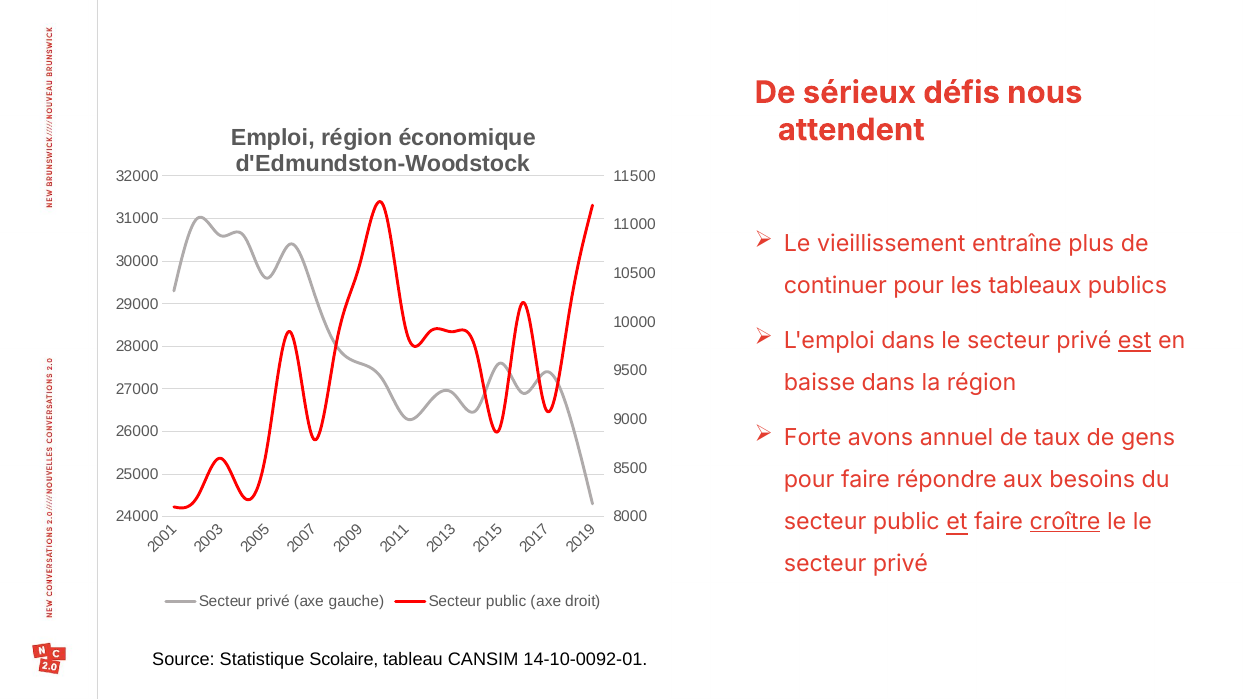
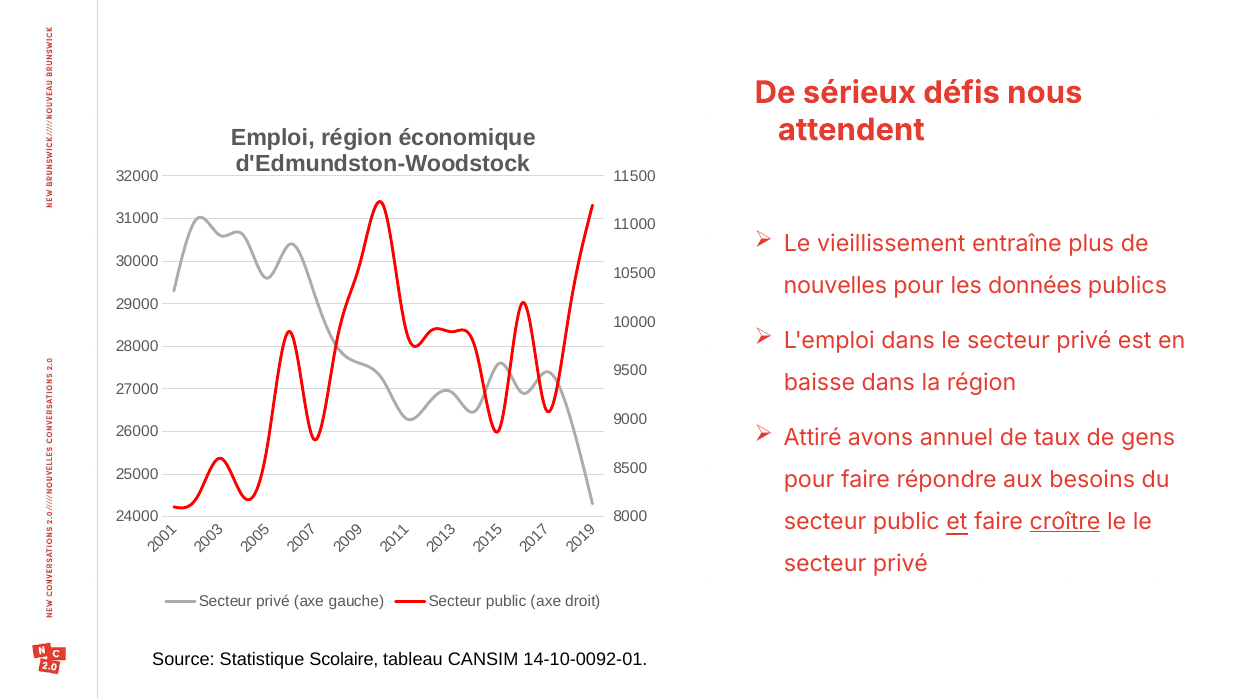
continuer: continuer -> nouvelles (835, 286)
tableaux: tableaux -> données (1035, 286)
est underline: present -> none (1135, 341)
Forte: Forte -> Attiré (813, 438)
